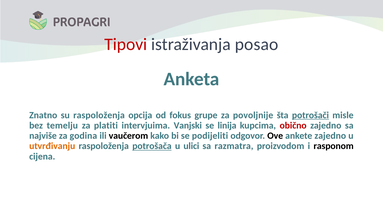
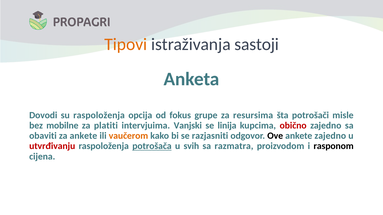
Tipovi colour: red -> orange (126, 44)
posao: posao -> sastoji (257, 44)
Znatno: Znatno -> Dovodi (43, 115)
povoljnije: povoljnije -> resursima (253, 115)
potrošači underline: present -> none (310, 115)
temelju: temelju -> mobilne (62, 126)
najviše: najviše -> obaviti (43, 136)
za godina: godina -> ankete (83, 136)
vaučerom colour: black -> orange (128, 136)
podijeliti: podijeliti -> razjasniti (210, 136)
utvrđivanju colour: orange -> red (52, 146)
ulici: ulici -> svih (191, 146)
